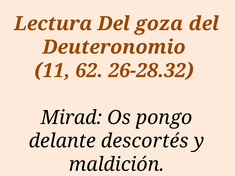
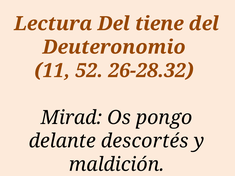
goza: goza -> tiene (159, 24)
62: 62 -> 52 (89, 71)
